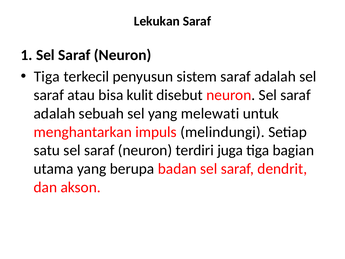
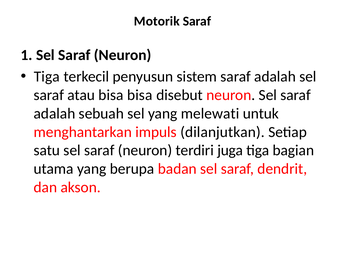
Lekukan: Lekukan -> Motorik (157, 21)
bisa kulit: kulit -> bisa (140, 95)
melindungi: melindungi -> dilanjutkan (223, 132)
